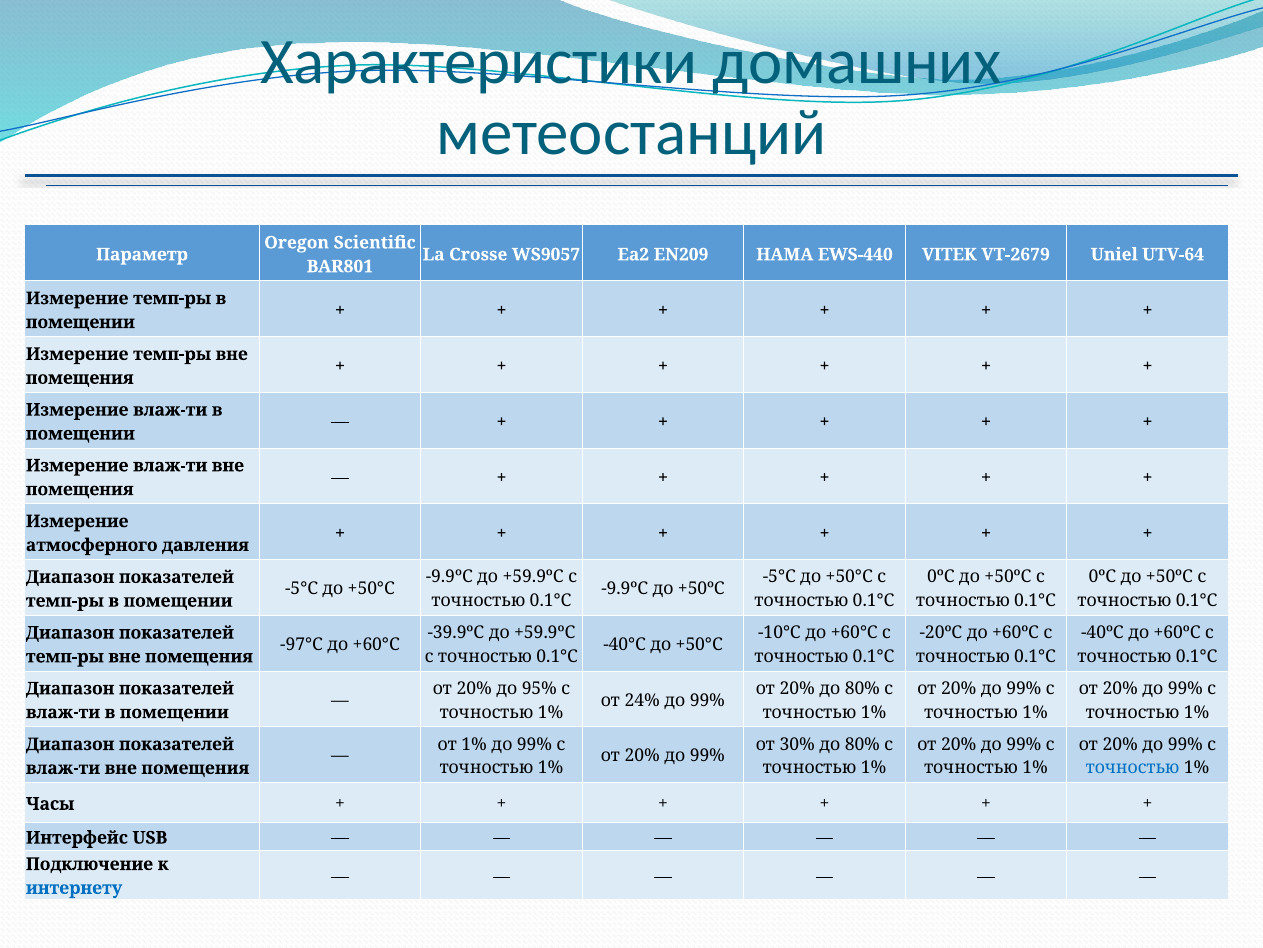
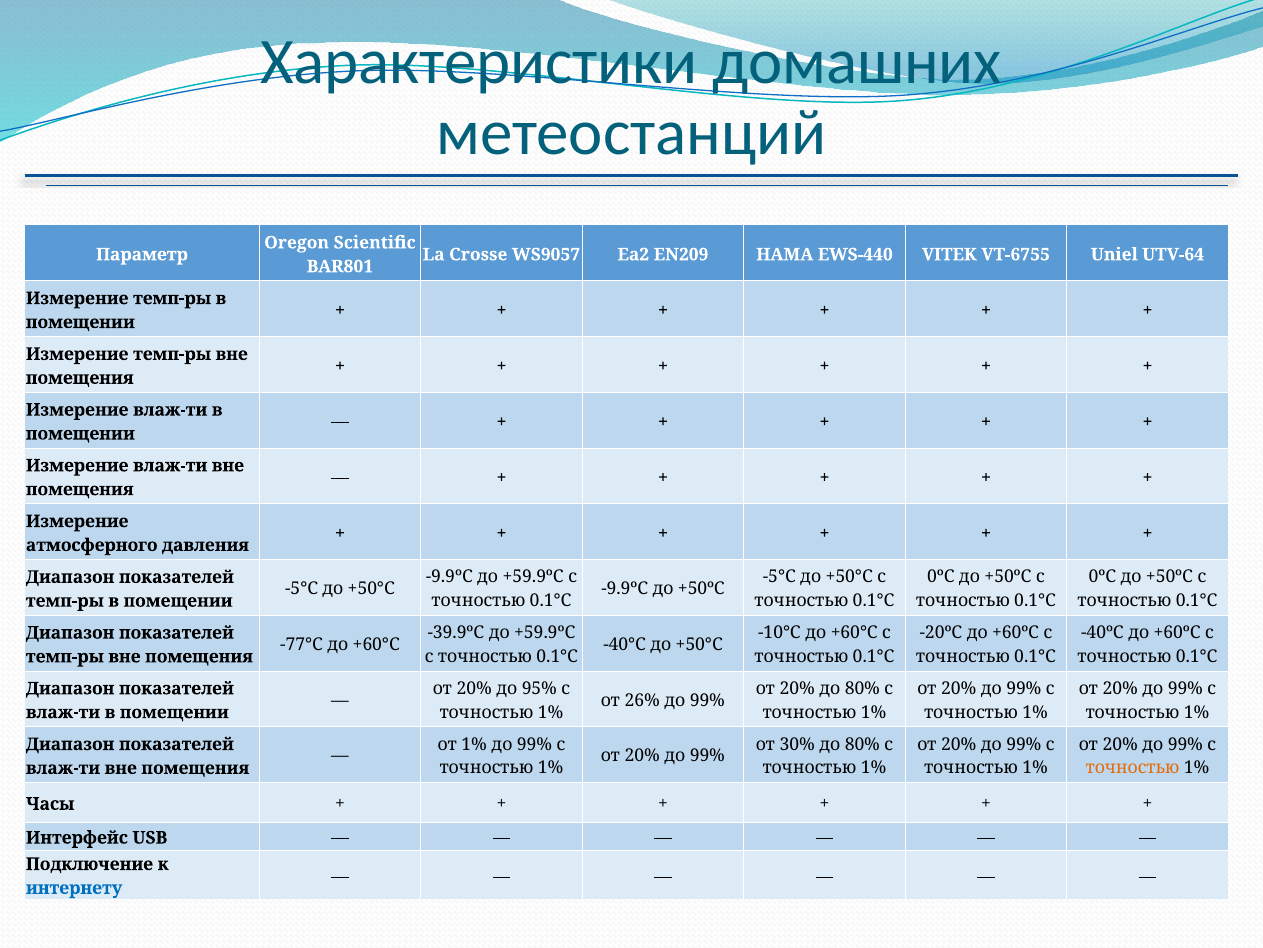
VT-2679: VT-2679 -> VT-6755 (1016, 254)
-97°C: -97°C -> -77°C (302, 644)
24%: 24% -> 26% (642, 700)
точностью colour: blue -> orange (1133, 768)
